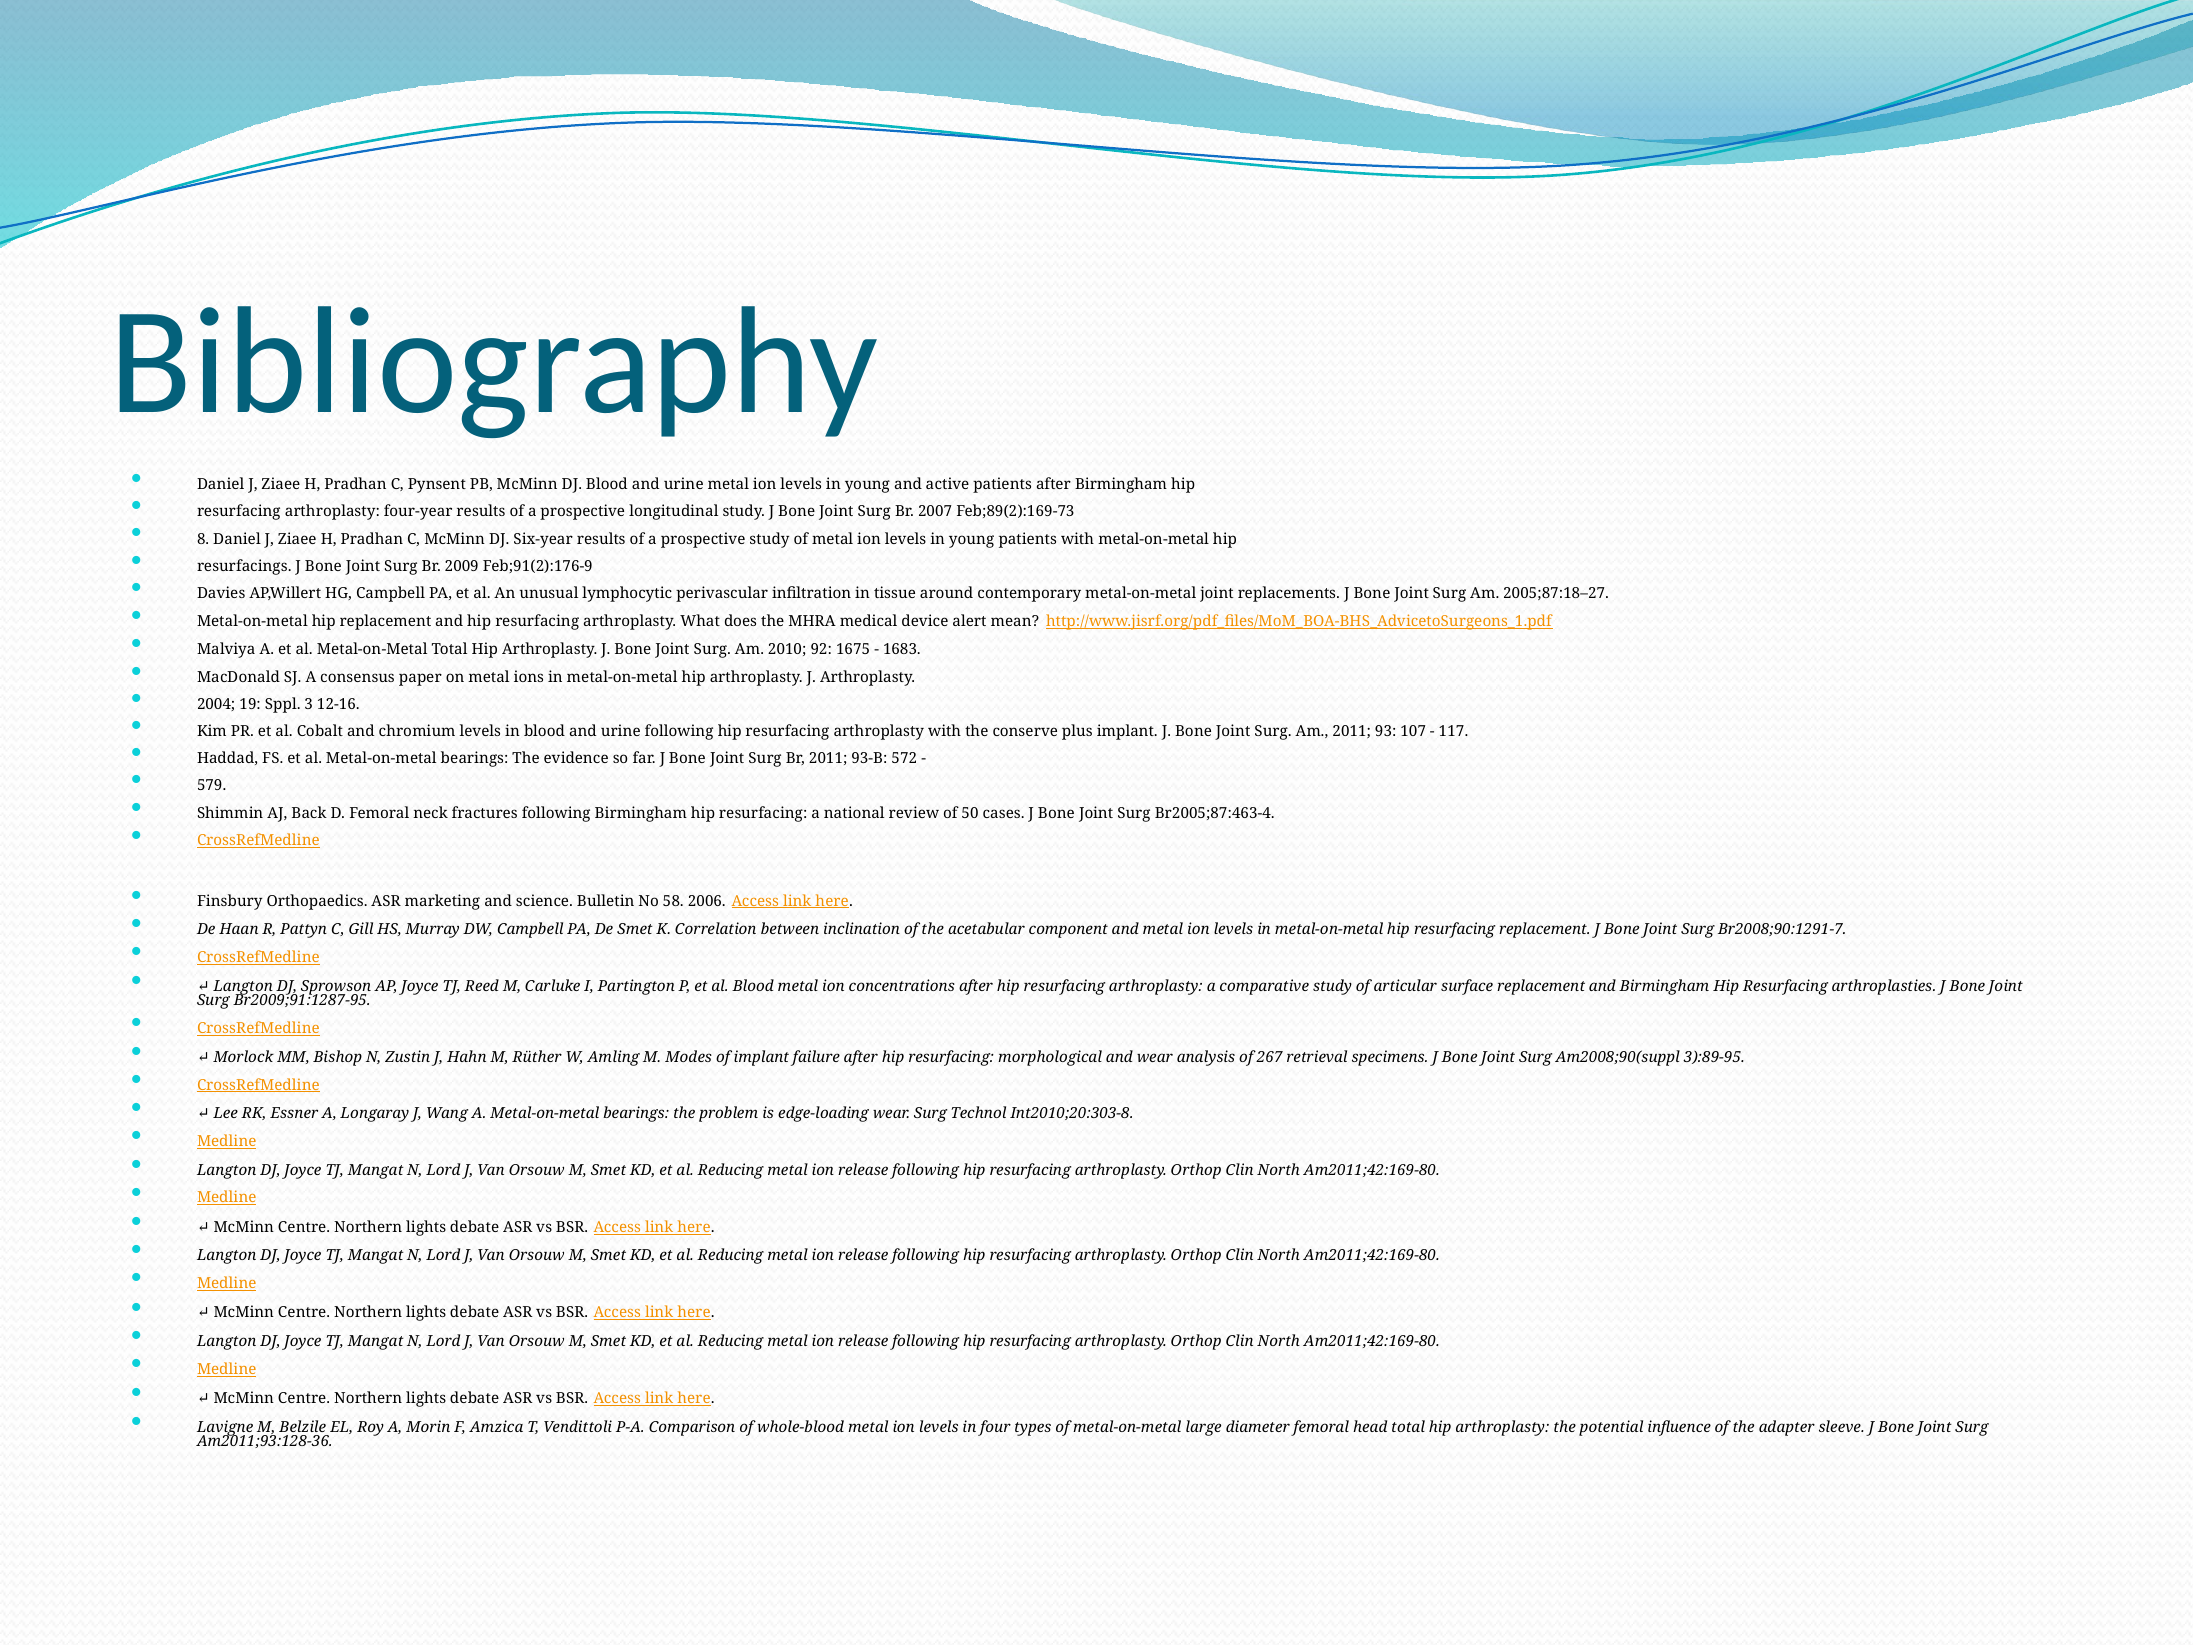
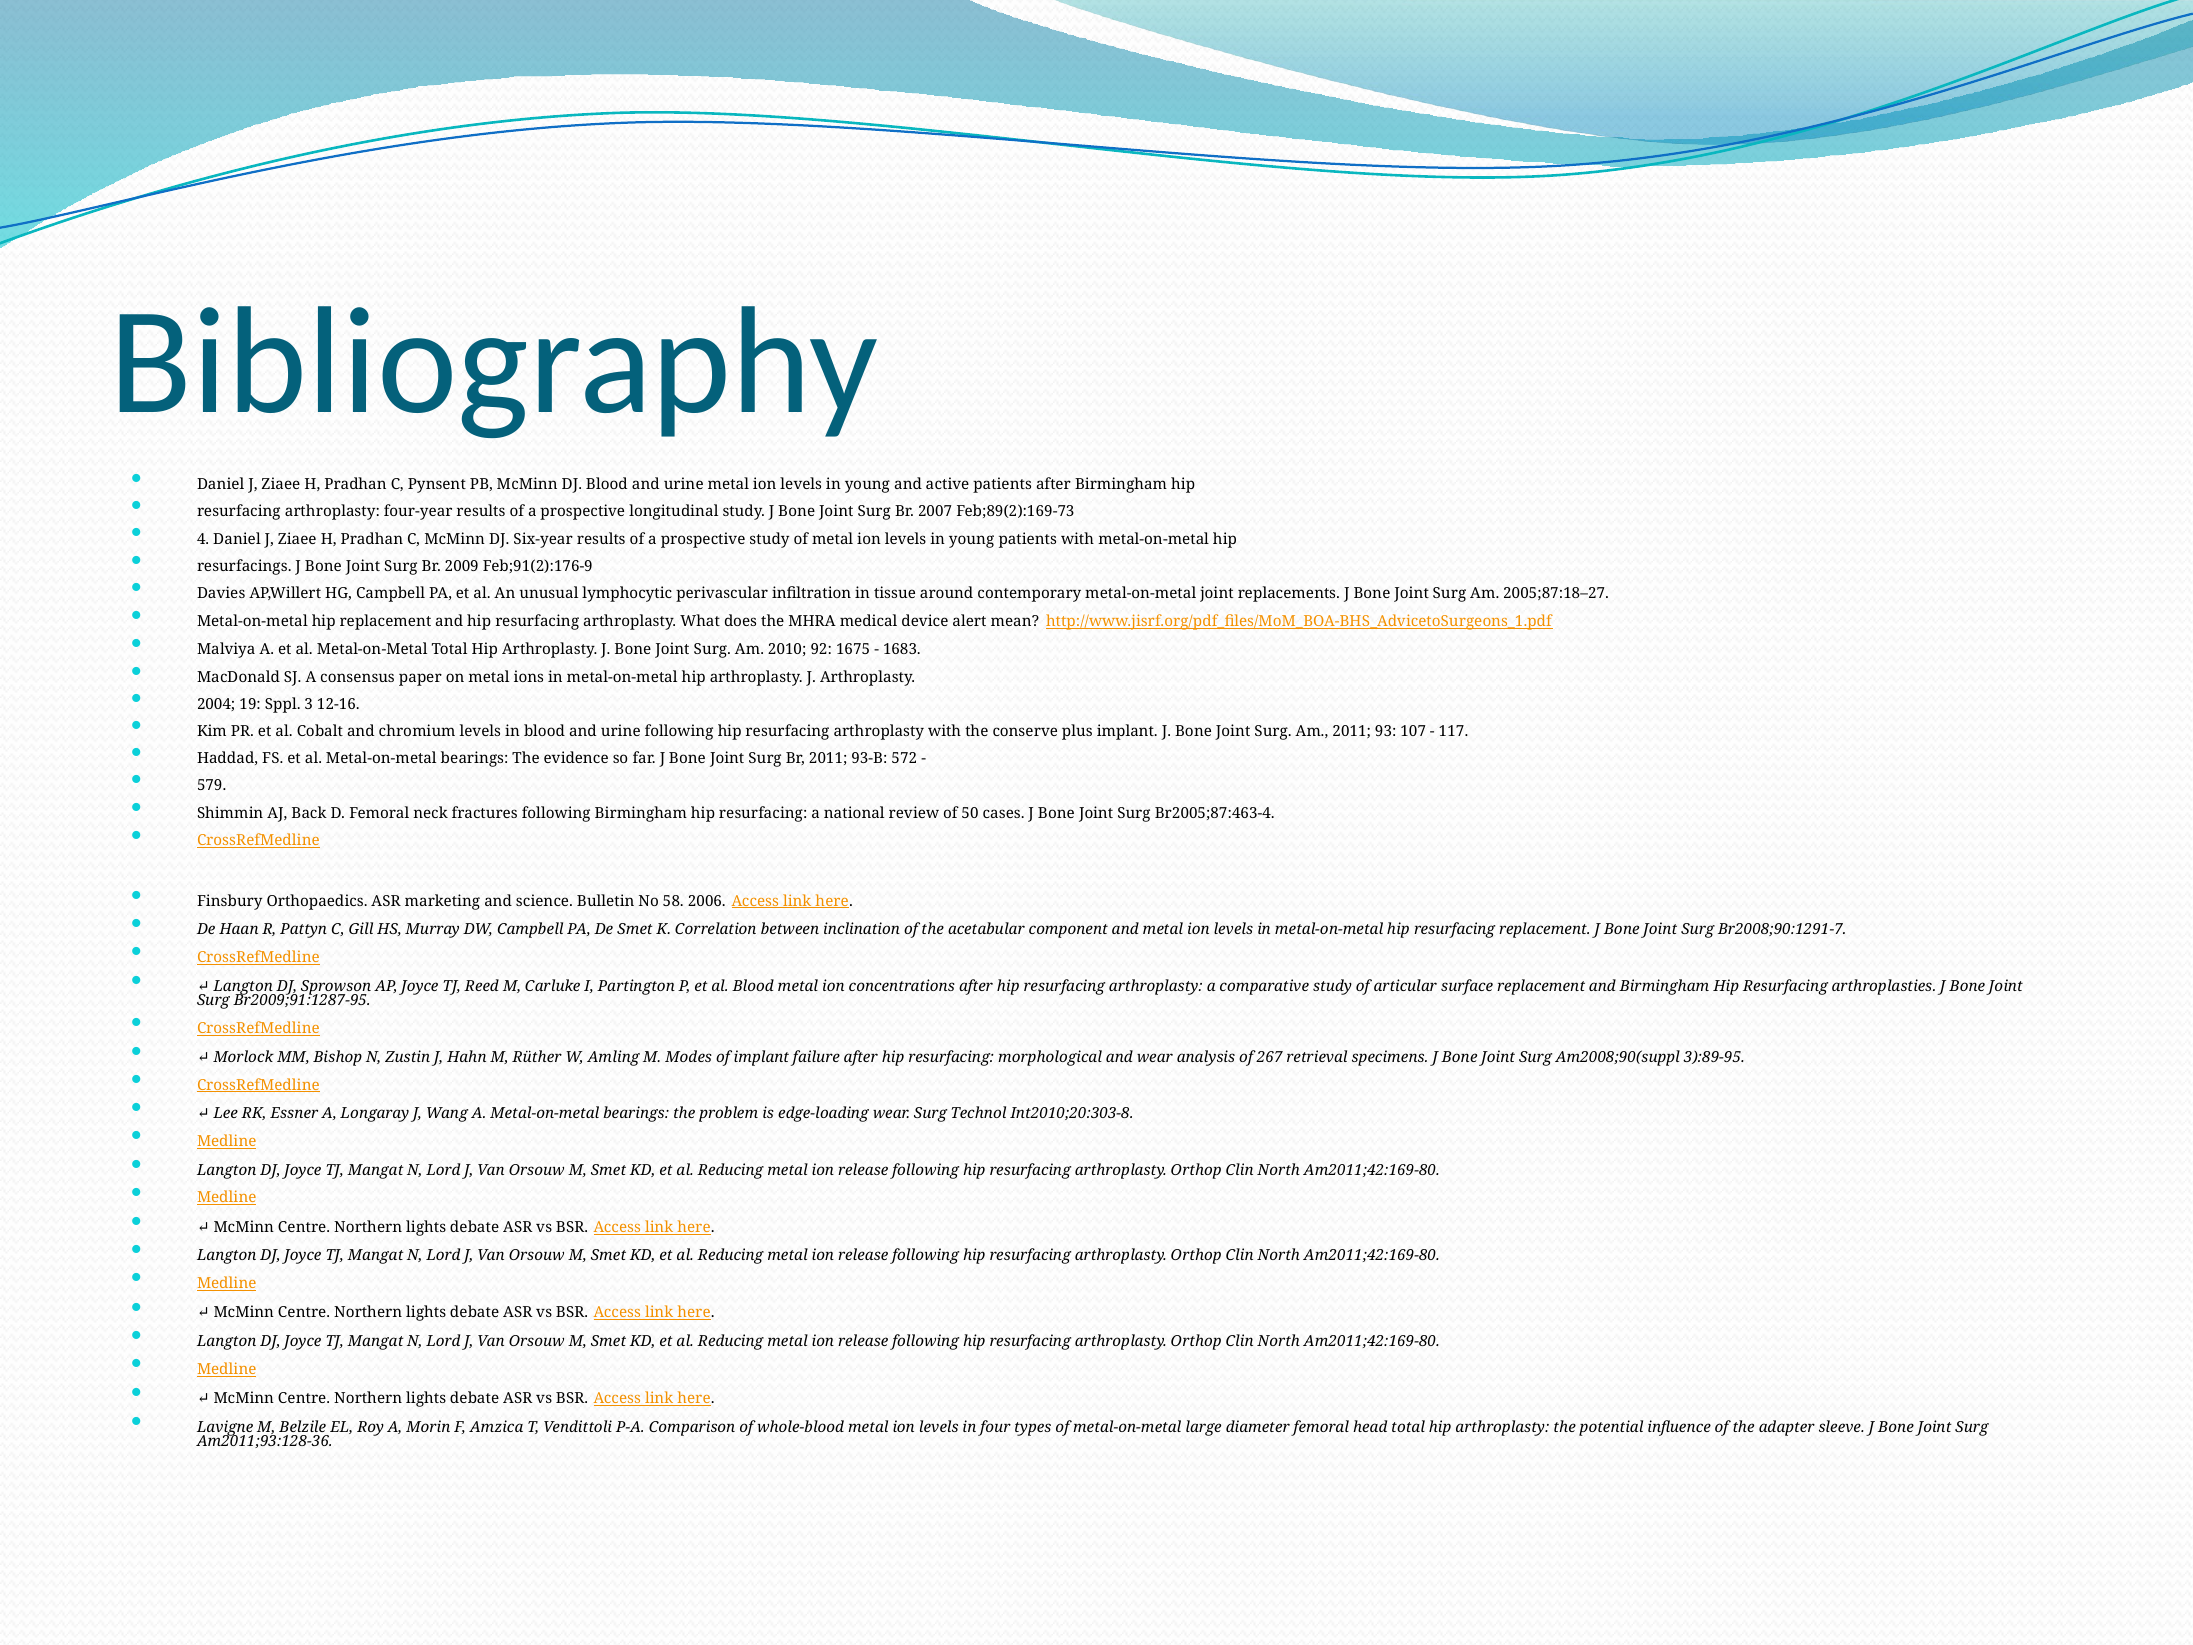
8: 8 -> 4 (203, 539)
